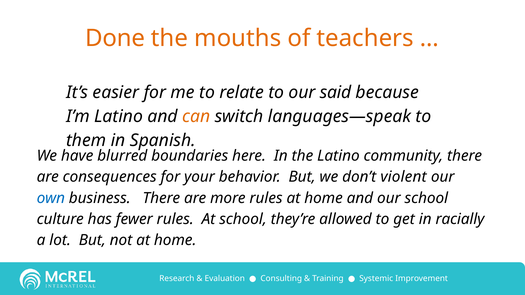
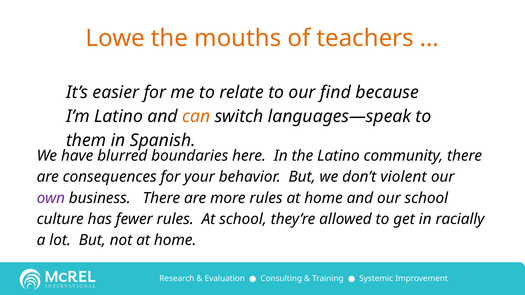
Done: Done -> Lowe (115, 38)
said: said -> find (335, 92)
own colour: blue -> purple (51, 198)
